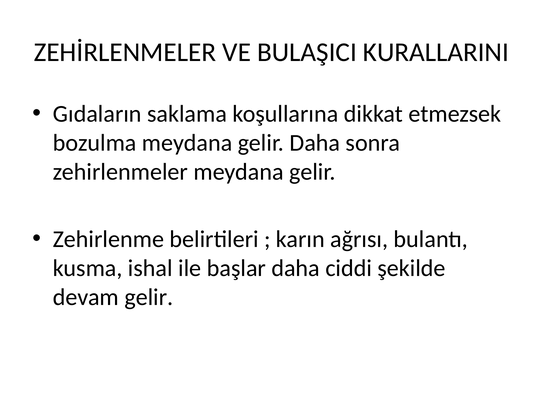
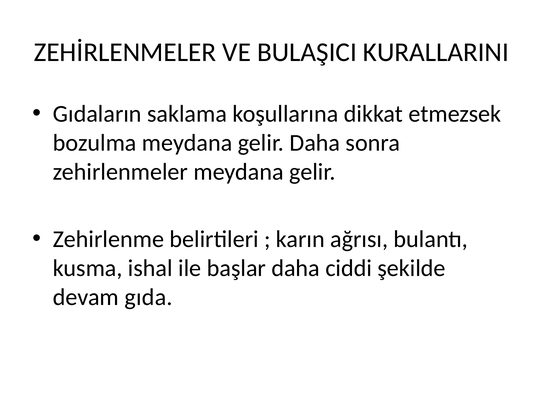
devam gelir: gelir -> gıda (149, 297)
